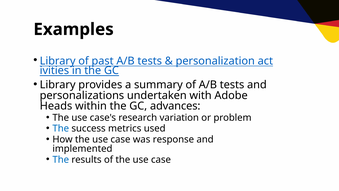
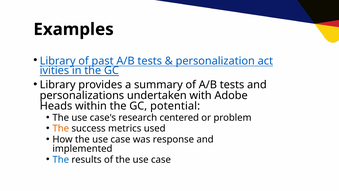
advances: advances -> potential (175, 106)
variation: variation -> centered (179, 117)
The colour: blue -> orange (61, 128)
